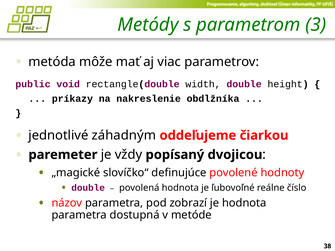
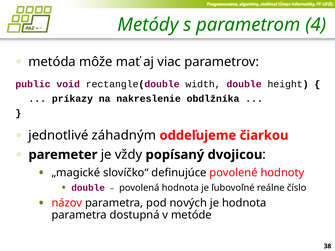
3: 3 -> 4 (316, 25)
zobrazí: zobrazí -> nových (188, 203)
